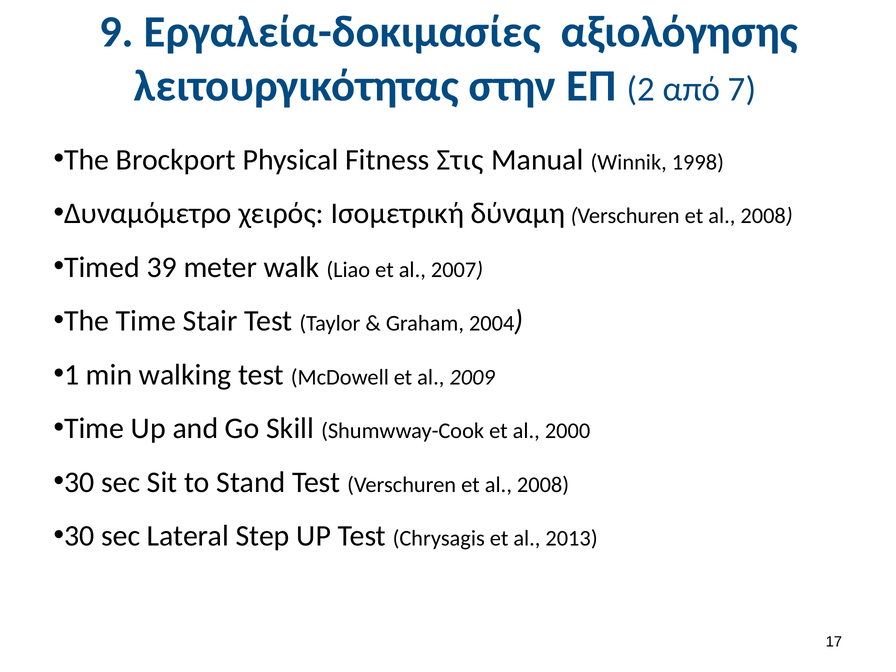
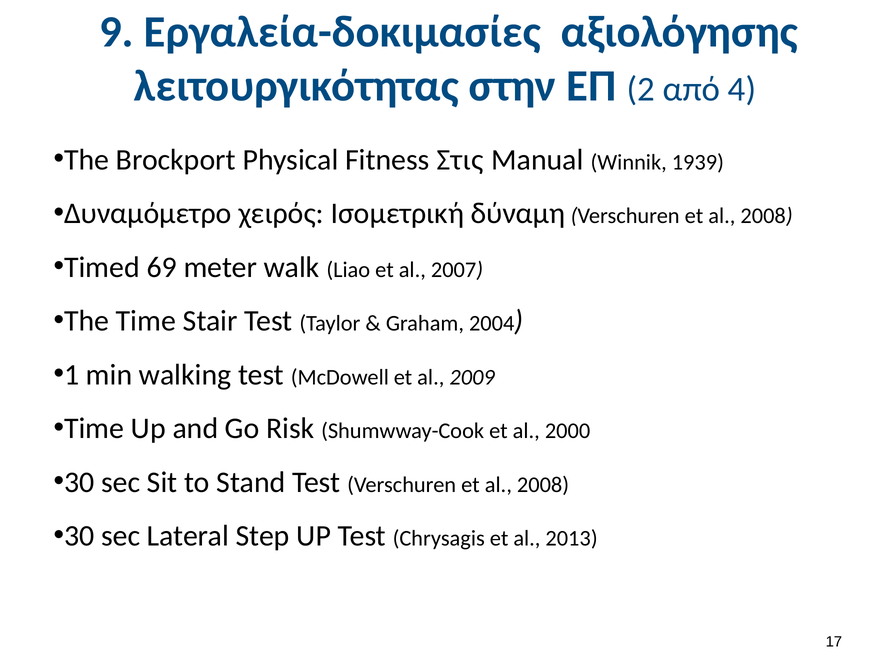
7: 7 -> 4 (742, 89)
1998: 1998 -> 1939 (698, 162)
39: 39 -> 69 (162, 267)
Skill: Skill -> Risk (290, 428)
